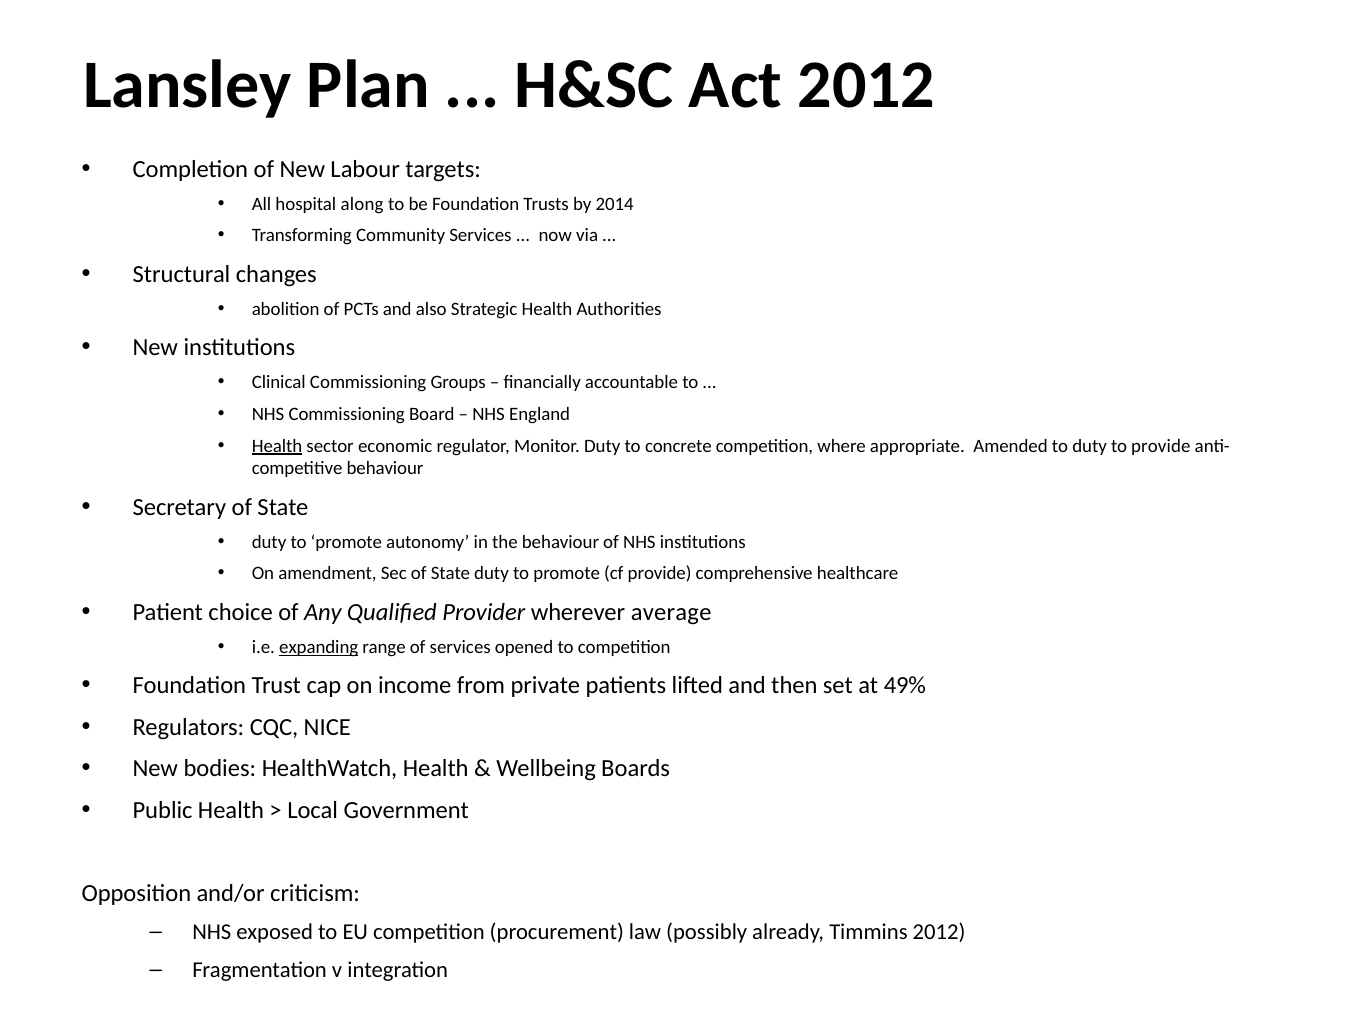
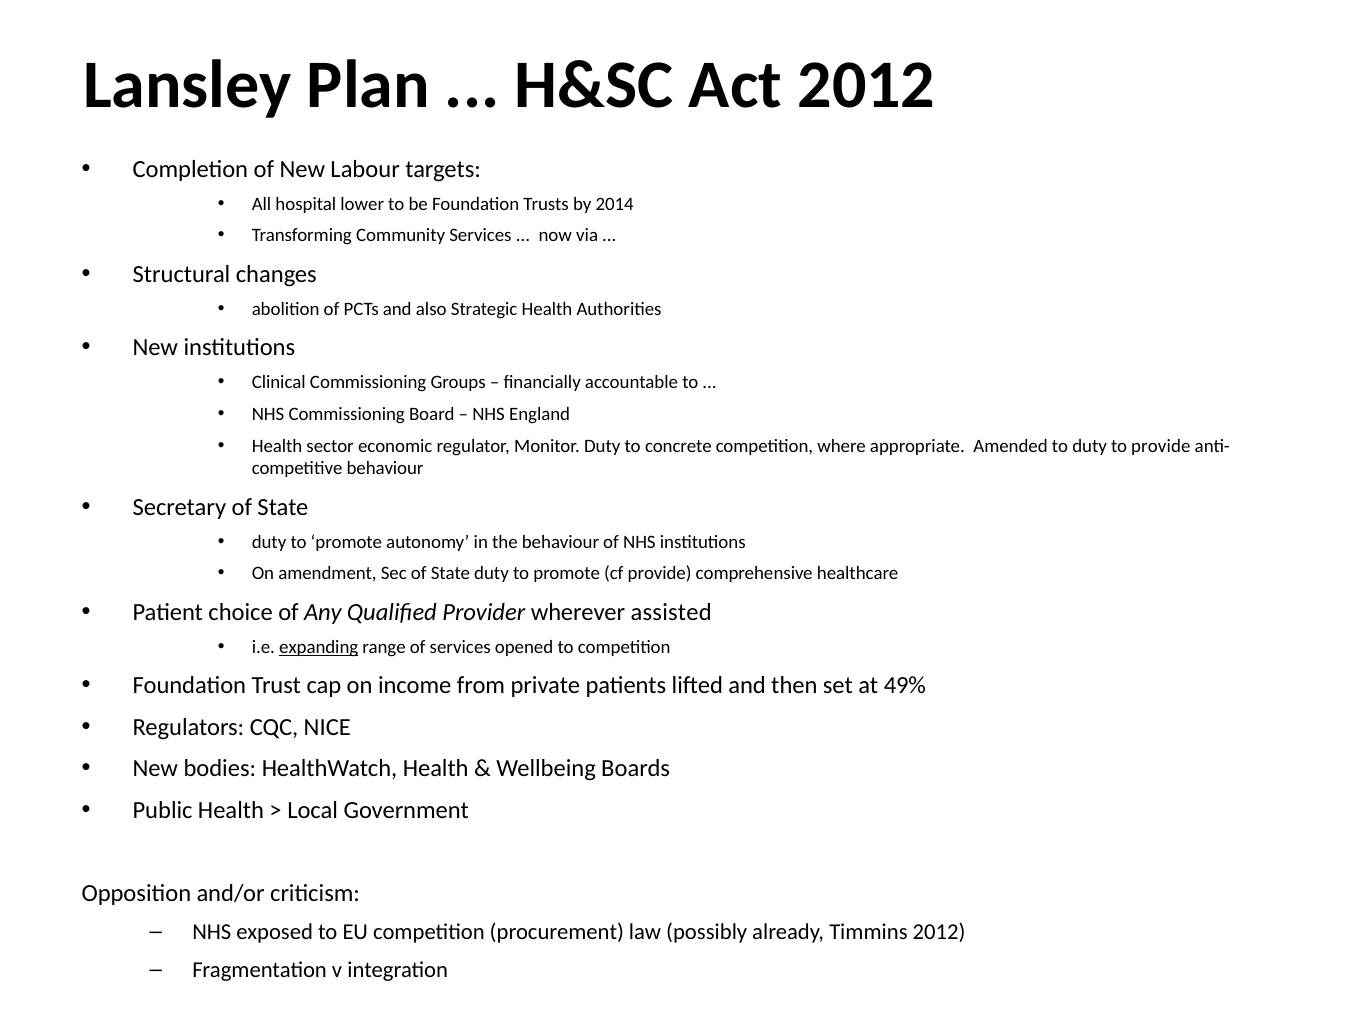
along: along -> lower (362, 204)
Health underline: present -> none (277, 446)
average: average -> assisted (671, 613)
